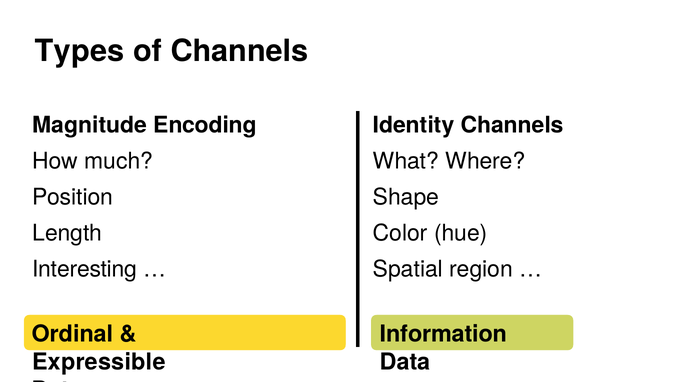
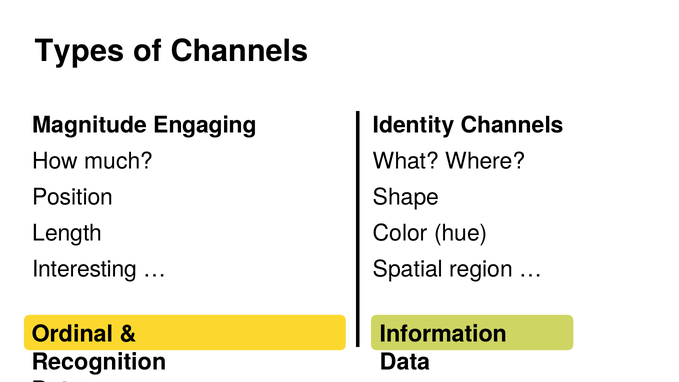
Encoding: Encoding -> Engaging (205, 125)
Expressible: Expressible -> Recognition (99, 362)
